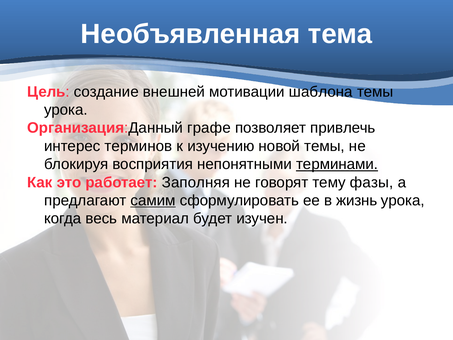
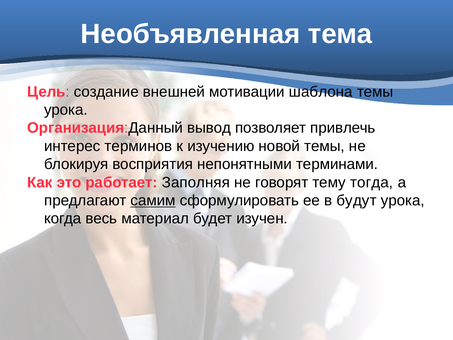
графе: графе -> вывод (209, 128)
терминами underline: present -> none (337, 164)
фазы: фазы -> тогда (372, 182)
жизнь: жизнь -> будут (357, 200)
